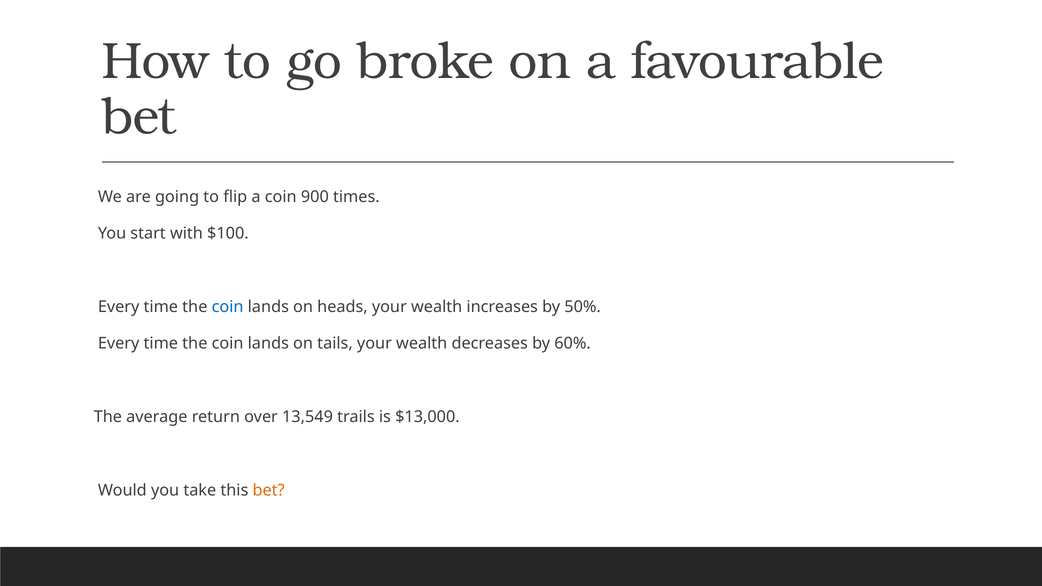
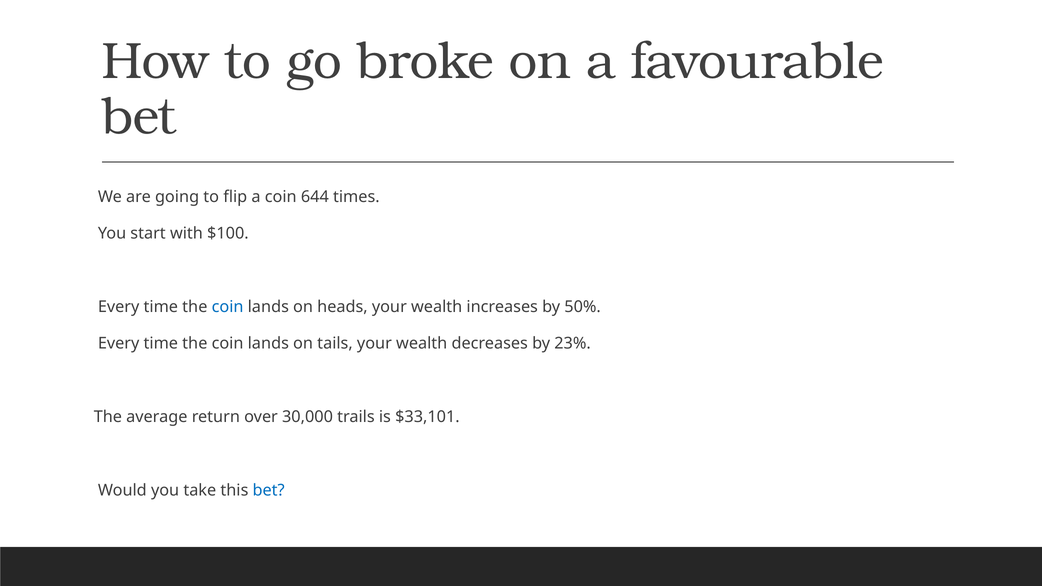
900: 900 -> 644 (315, 197)
60%: 60% -> 23% (573, 344)
13,549: 13,549 -> 30,000 (308, 417)
$13,000: $13,000 -> $33,101 (427, 417)
bet colour: orange -> blue (269, 490)
